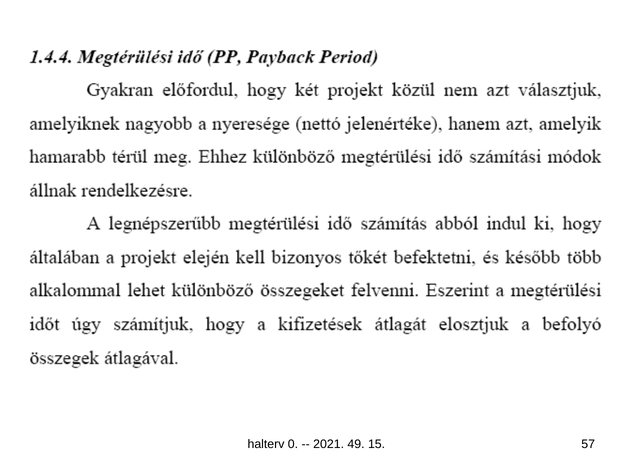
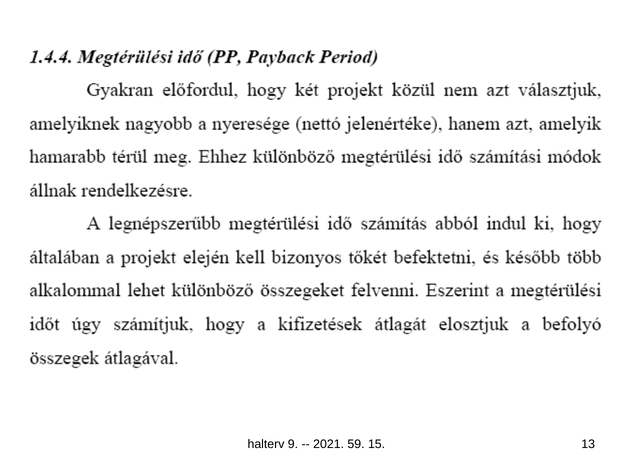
0: 0 -> 9 (293, 444)
49: 49 -> 59 (356, 444)
57: 57 -> 13 (588, 444)
